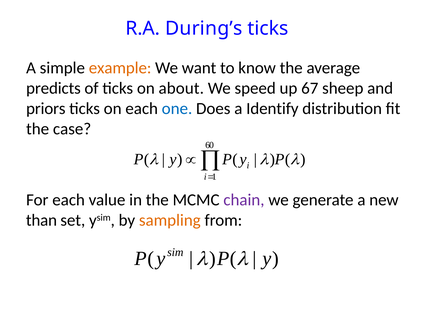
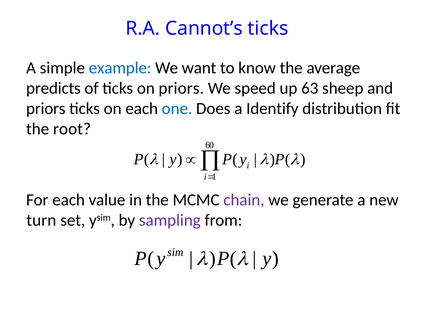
During’s: During’s -> Cannot’s (204, 29)
example colour: orange -> blue (120, 68)
on about: about -> priors (181, 88)
67: 67 -> 63 (310, 88)
case: case -> root (72, 129)
than: than -> turn (41, 220)
sampling colour: orange -> purple (170, 220)
